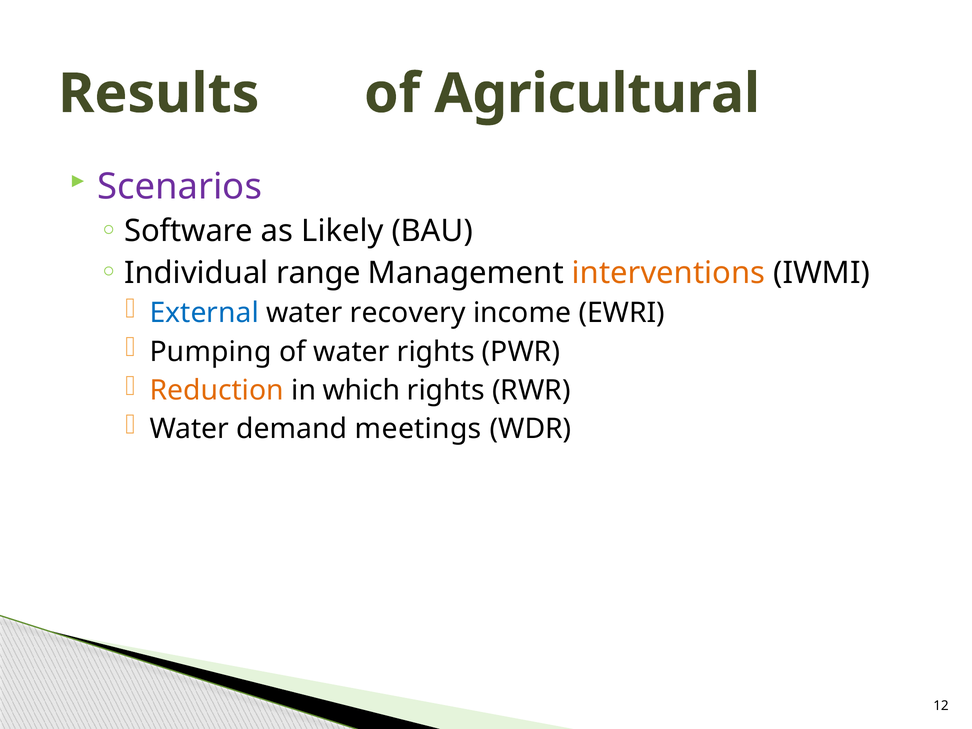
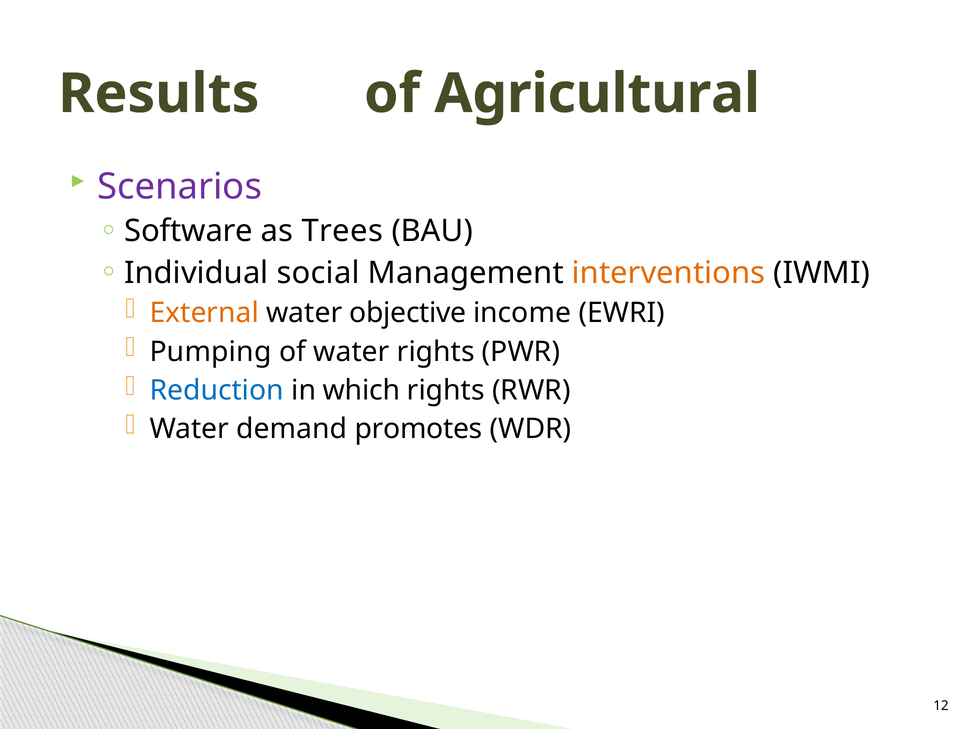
Likely: Likely -> Trees (342, 231)
range: range -> social (318, 273)
External colour: blue -> orange (204, 313)
recovery: recovery -> objective (408, 313)
Reduction colour: orange -> blue (217, 390)
meetings: meetings -> promotes (419, 429)
